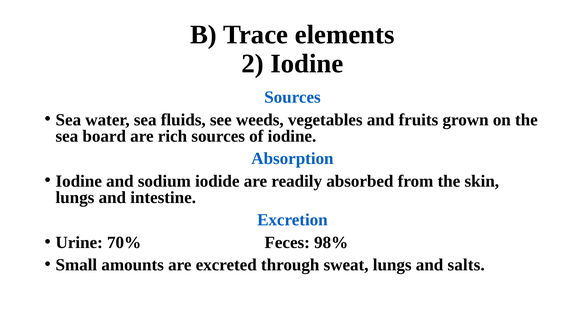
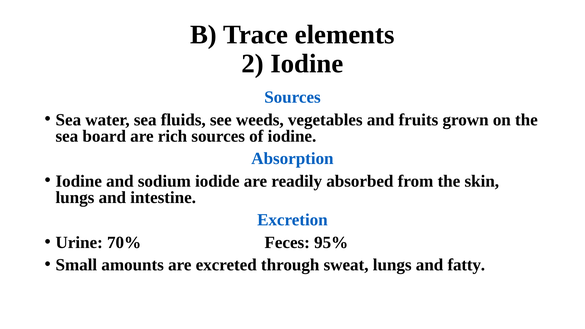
98%: 98% -> 95% (331, 243)
salts: salts -> fatty (466, 265)
